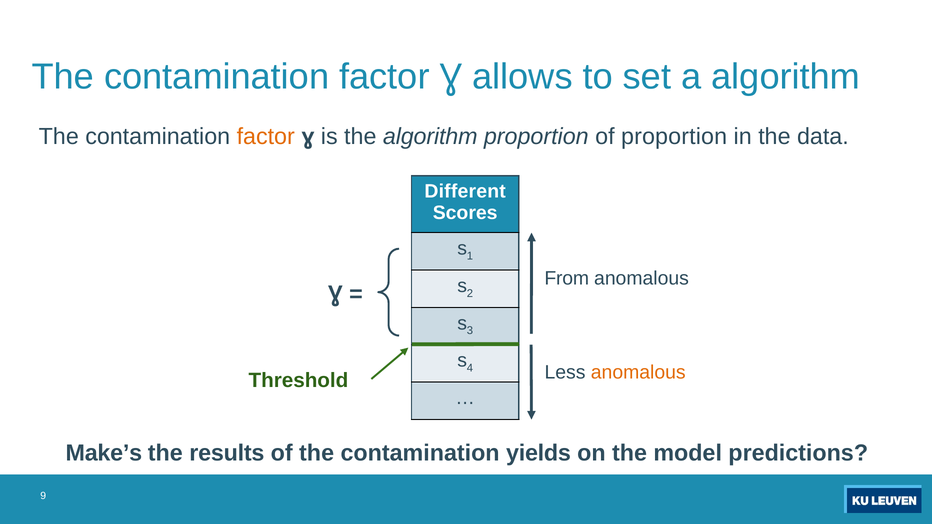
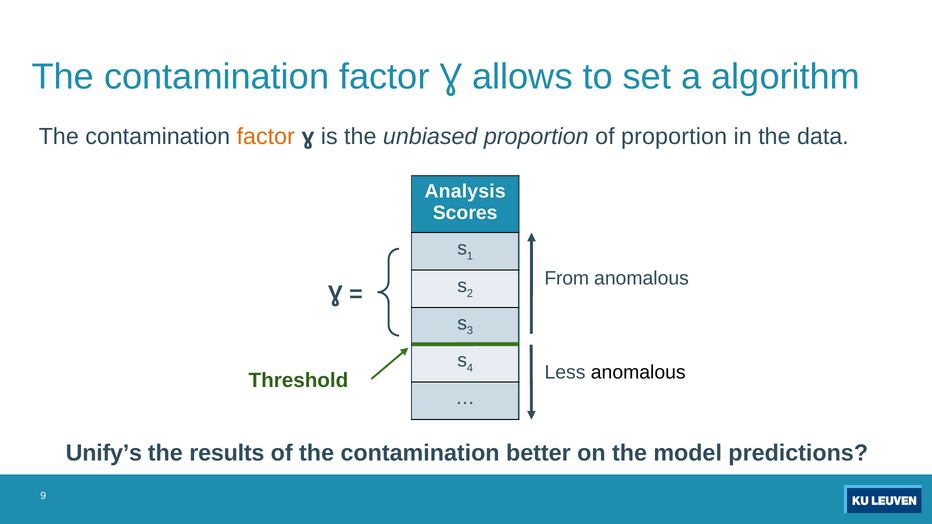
the algorithm: algorithm -> unbiased (430, 137)
Different: Different -> Analysis (465, 192)
anomalous colour: orange -> black (638, 373)
Make’s: Make’s -> Unify’s (104, 453)
yields: yields -> better (538, 453)
